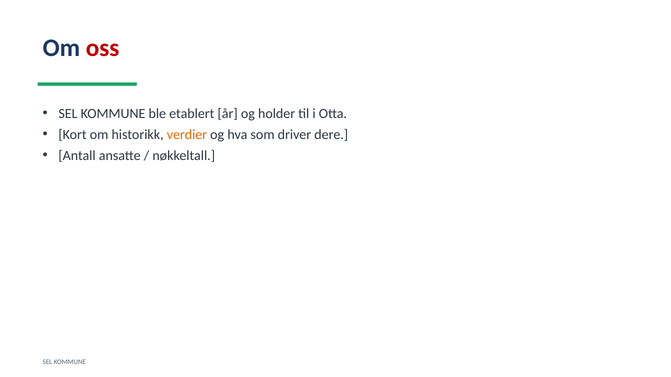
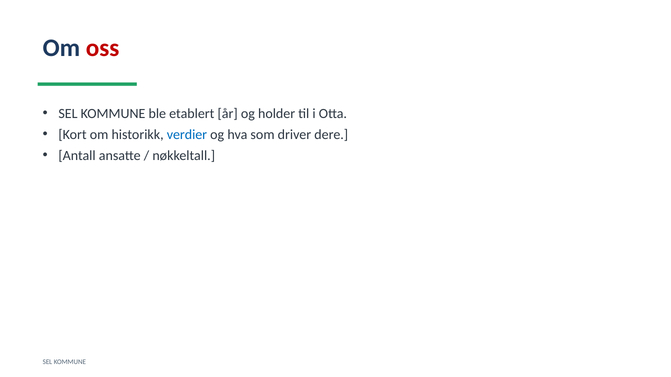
verdier colour: orange -> blue (187, 135)
